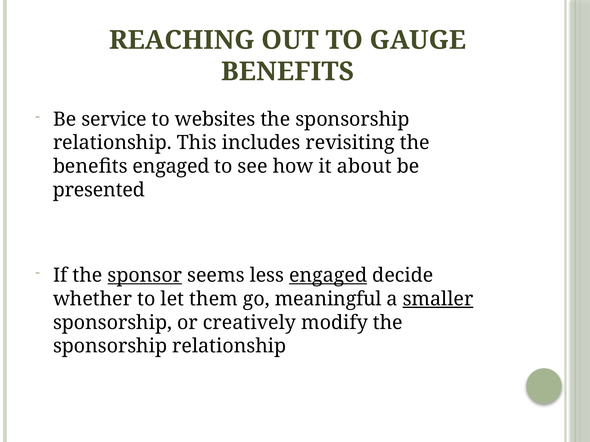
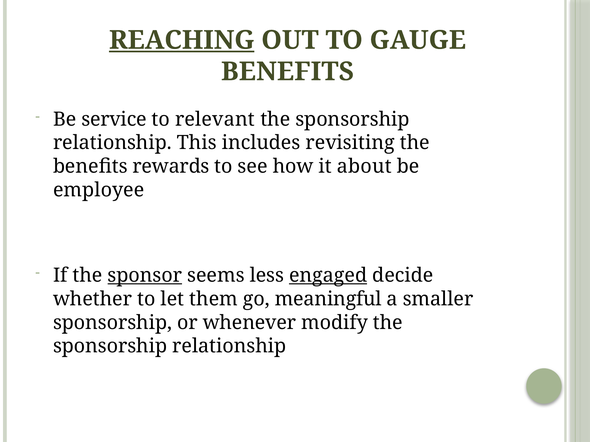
REACHING underline: none -> present (182, 40)
websites: websites -> relevant (215, 119)
benefits engaged: engaged -> rewards (171, 167)
presented: presented -> employee (99, 190)
smaller underline: present -> none (438, 299)
creatively: creatively -> whenever (250, 323)
